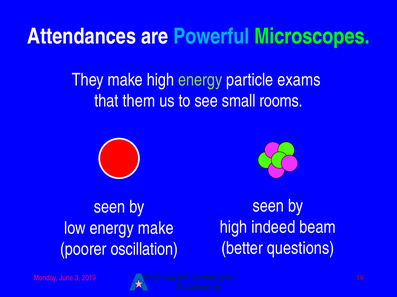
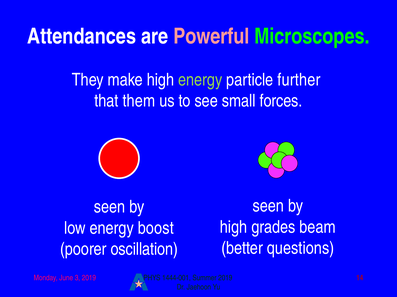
Powerful colour: light blue -> pink (211, 37)
exams: exams -> further (299, 80)
rooms: rooms -> forces (281, 101)
indeed: indeed -> grades (273, 228)
energy make: make -> boost (156, 229)
